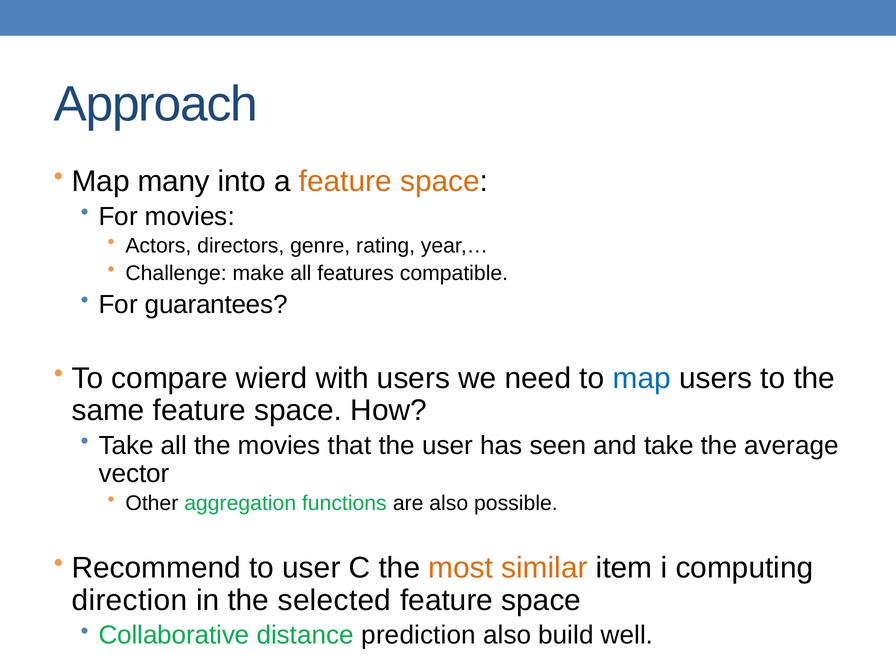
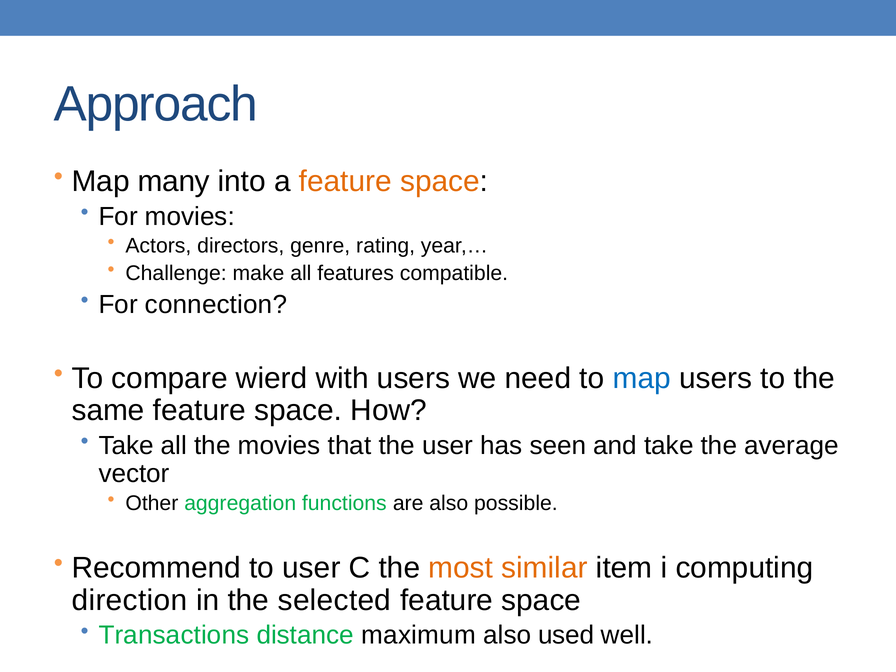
guarantees: guarantees -> connection (216, 305)
Collaborative: Collaborative -> Transactions (174, 635)
prediction: prediction -> maximum (419, 635)
build: build -> used (566, 635)
